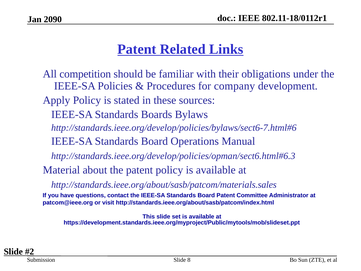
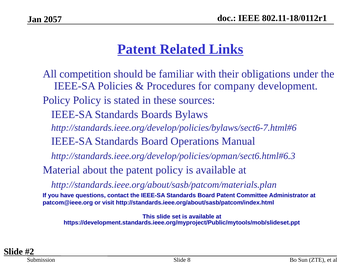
2090: 2090 -> 2057 (53, 19)
Apply: Apply -> Policy (57, 100)
http://standards.ieee.org/about/sasb/patcom/materials.sales: http://standards.ieee.org/about/sasb/patcom/materials.sales -> http://standards.ieee.org/about/sasb/patcom/materials.plan (164, 185)
